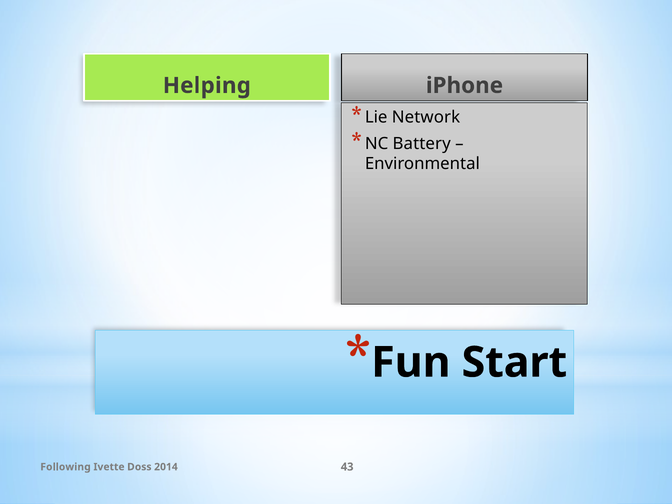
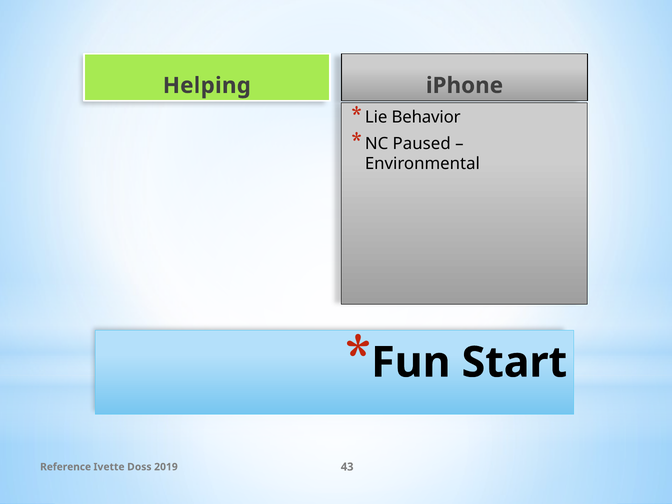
Network: Network -> Behavior (426, 117)
Battery: Battery -> Paused (422, 144)
Following: Following -> Reference (66, 467)
2014: 2014 -> 2019 (166, 467)
